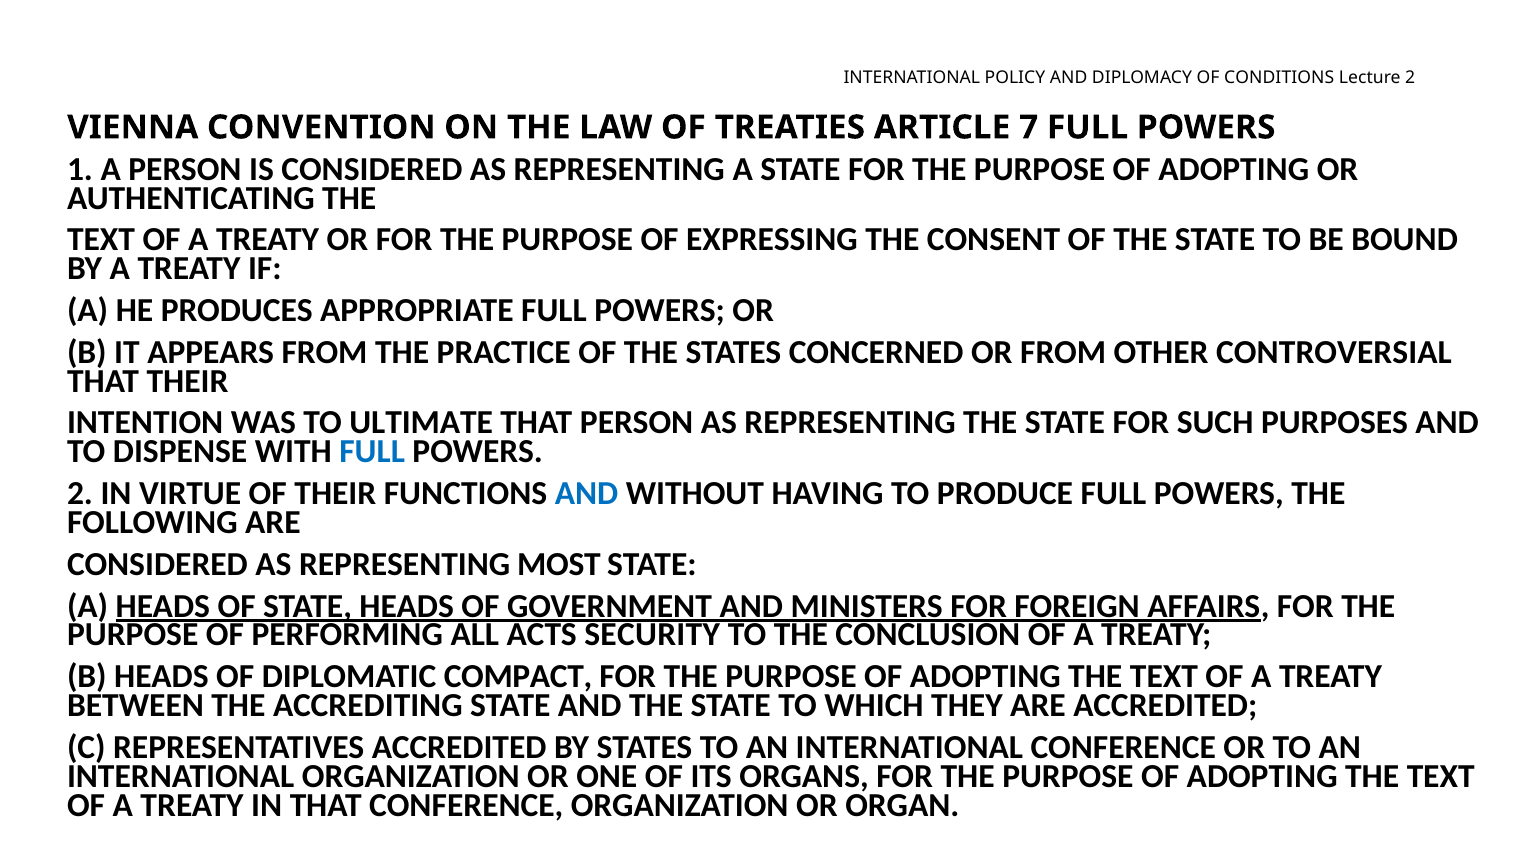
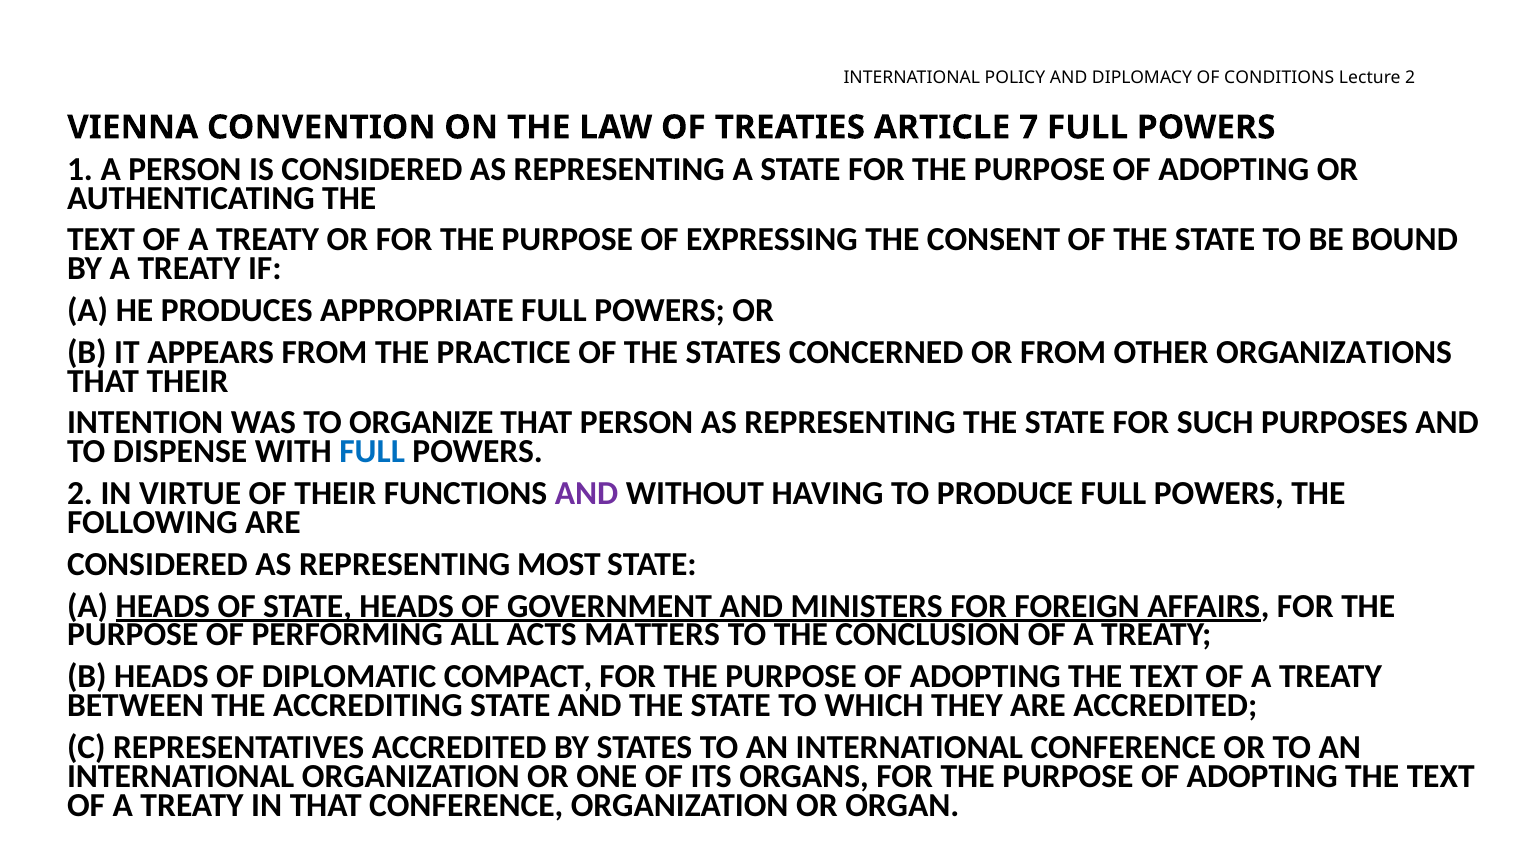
CONTROVERSIAL: CONTROVERSIAL -> ORGANIZATIONS (1334, 352)
ULTIMATE: ULTIMATE -> ORGANIZE (421, 423)
AND colour: blue -> purple (587, 494)
SECURITY: SECURITY -> MATTERS (652, 635)
